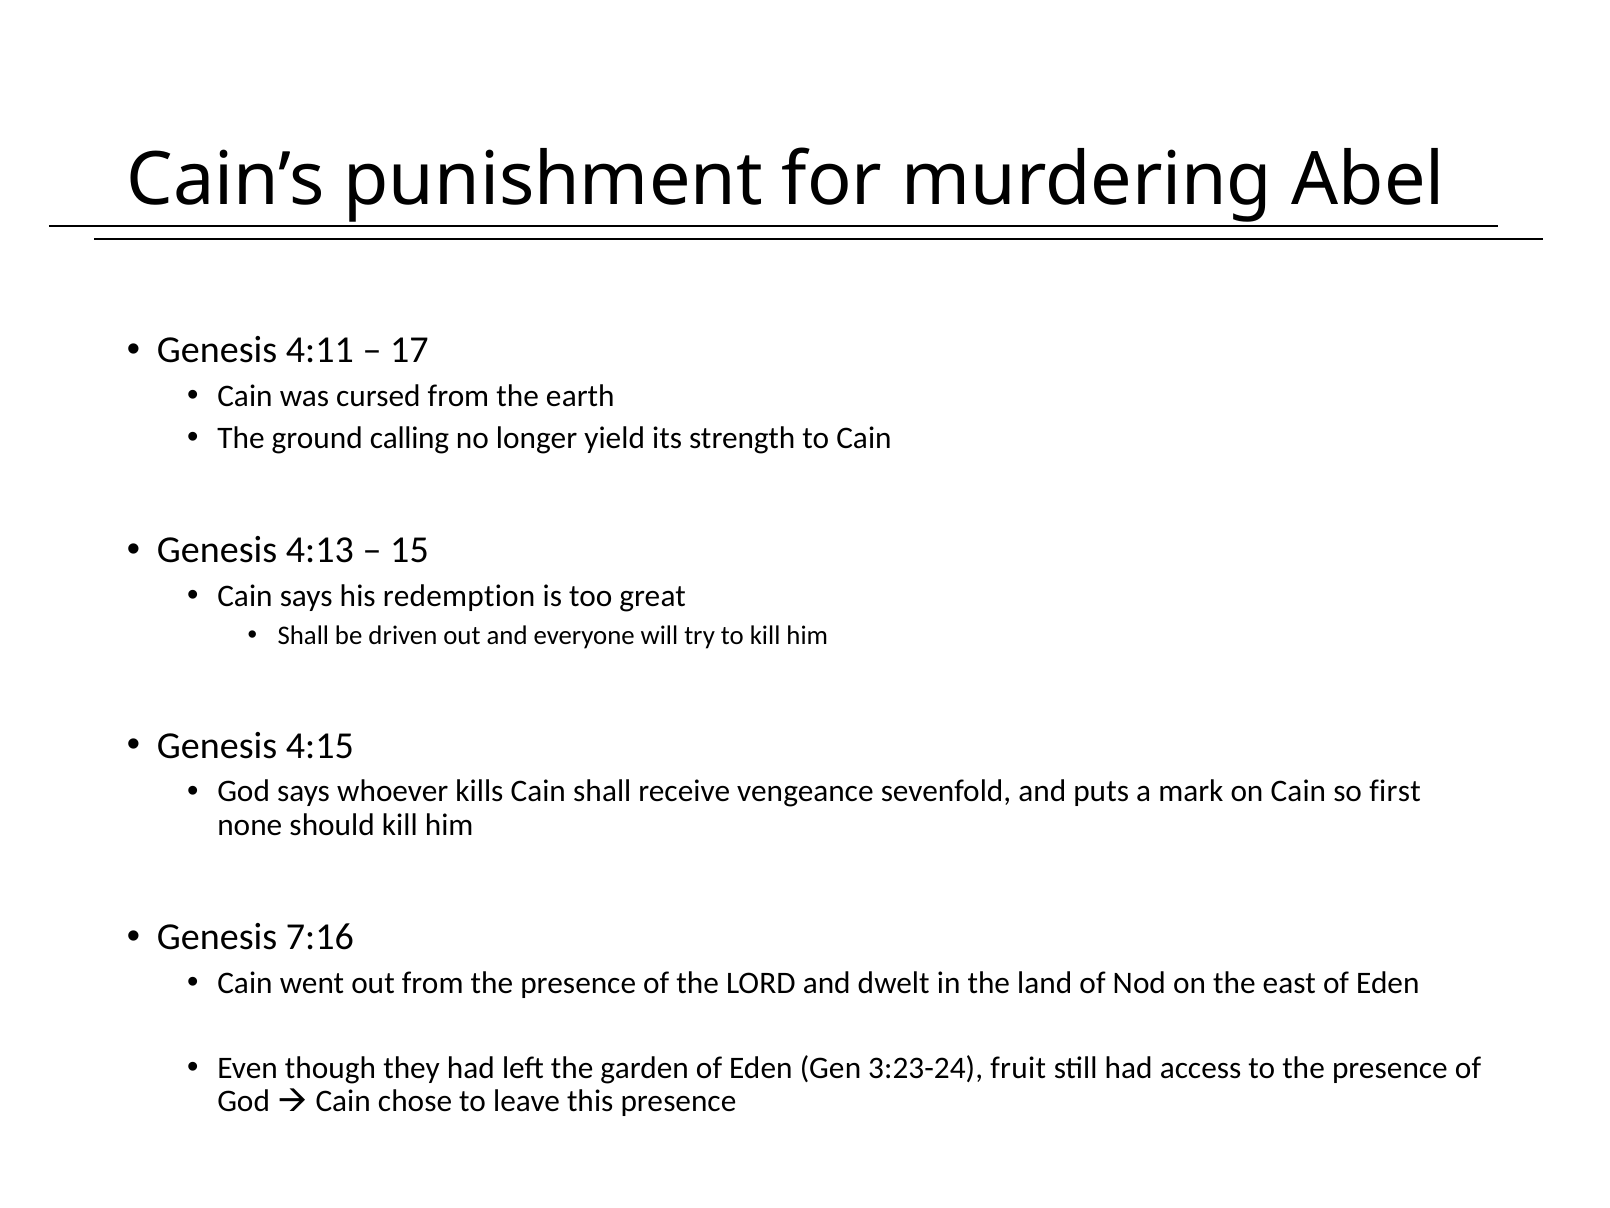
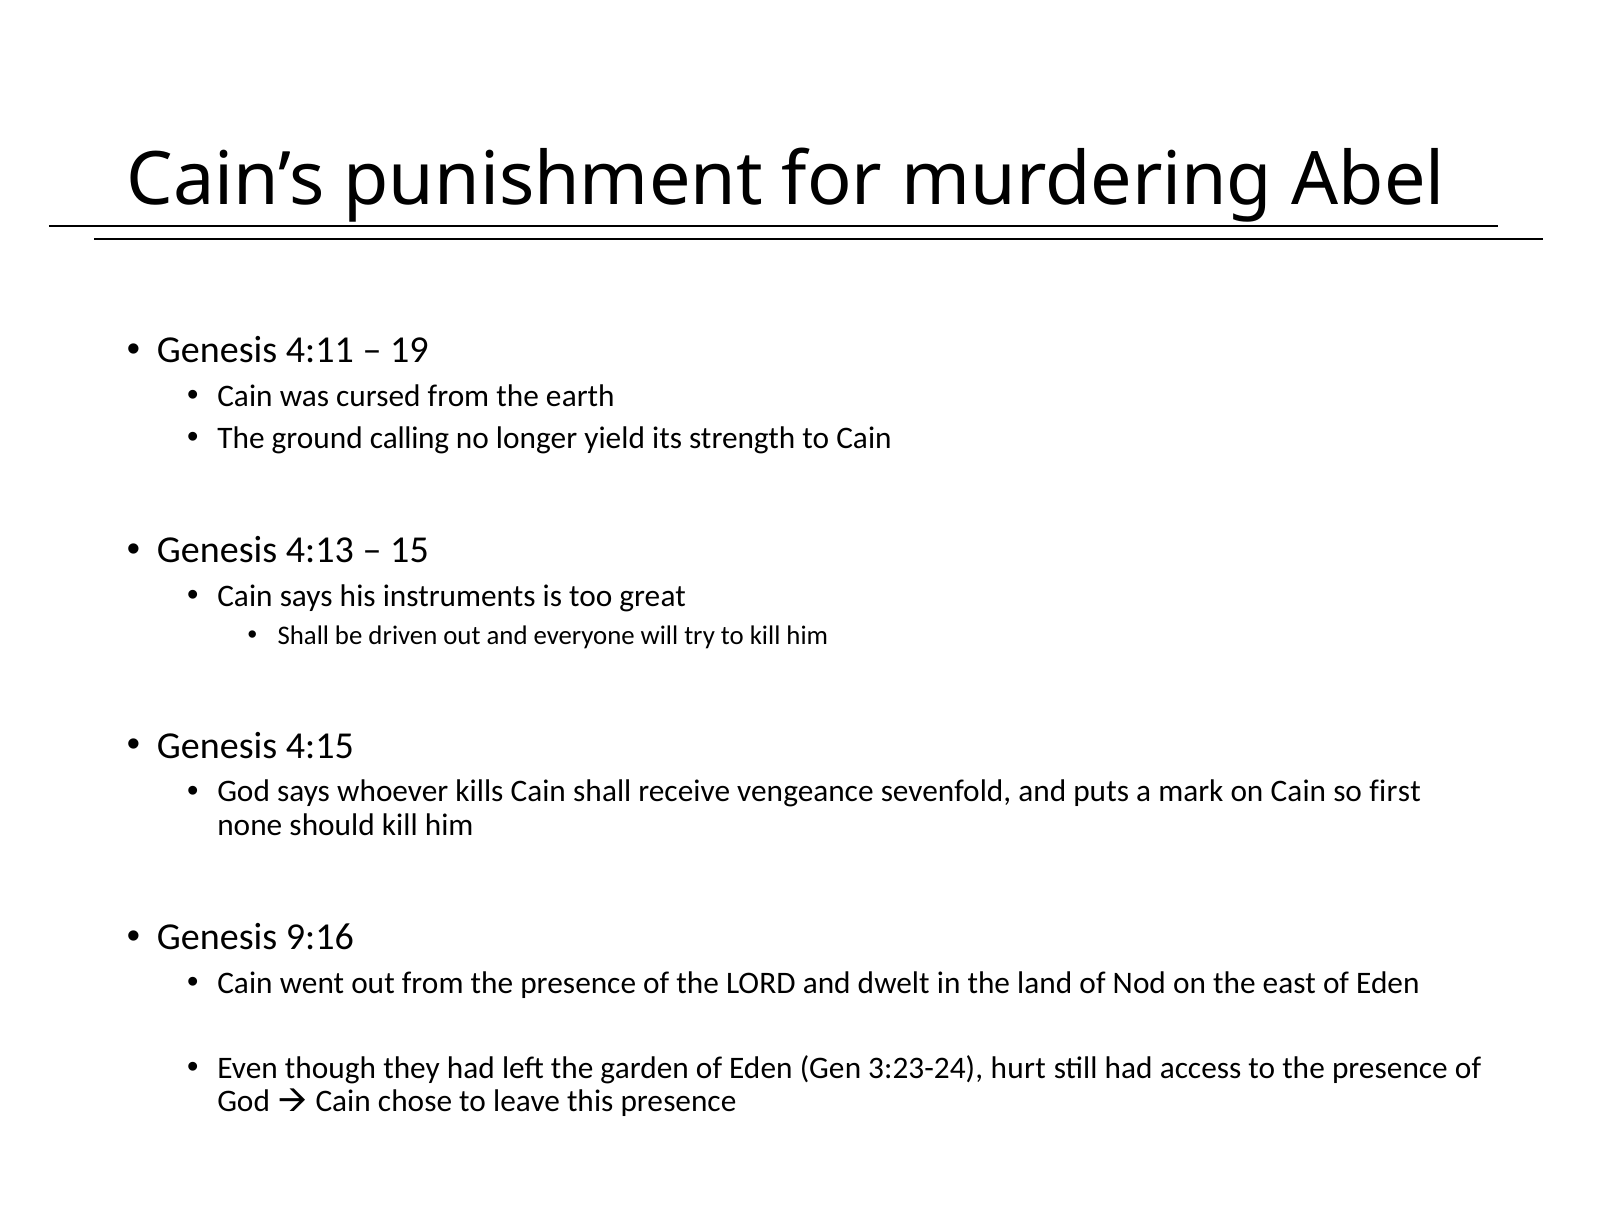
17: 17 -> 19 (409, 350)
redemption: redemption -> instruments (459, 596)
7:16: 7:16 -> 9:16 (320, 937)
fruit: fruit -> hurt (1018, 1067)
